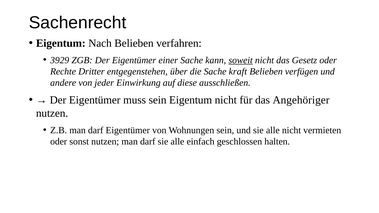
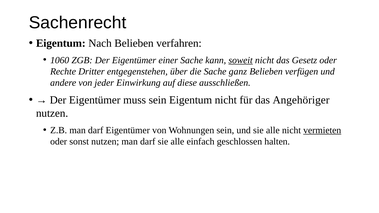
3929: 3929 -> 1060 (60, 60)
kraft: kraft -> ganz (238, 72)
vermieten underline: none -> present (322, 130)
